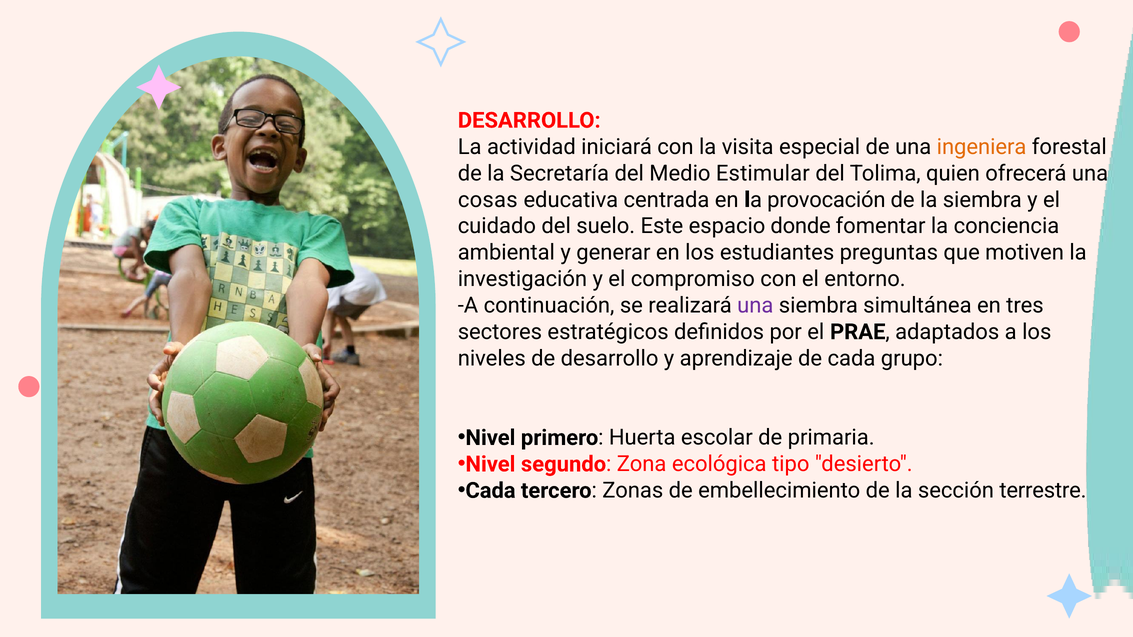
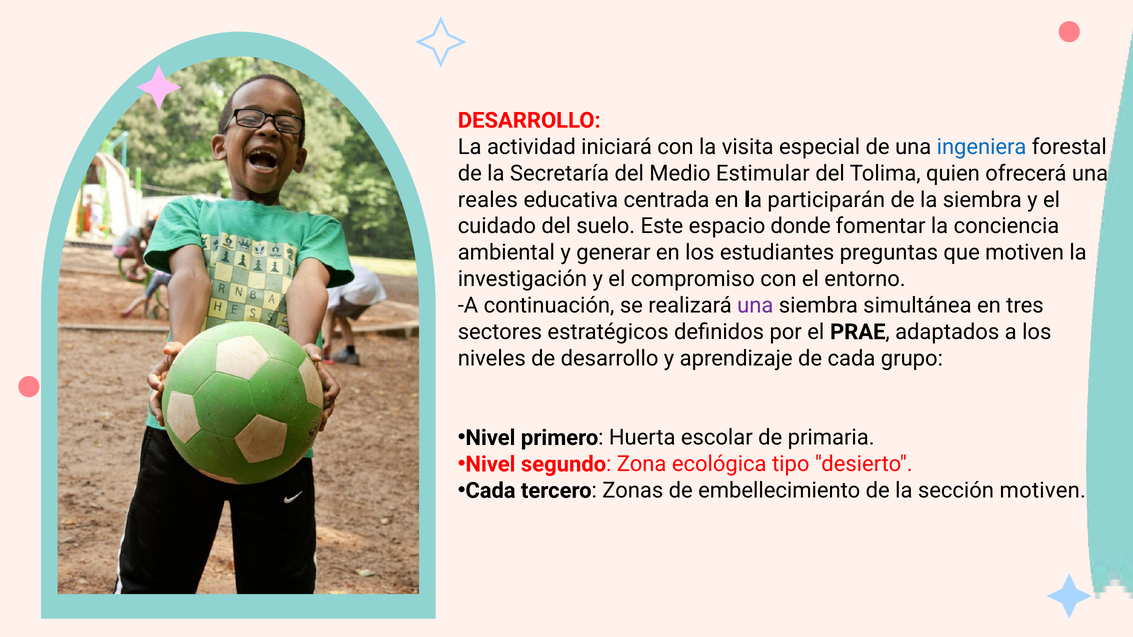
ingeniera colour: orange -> blue (982, 147)
cosas: cosas -> reales (488, 200)
provocación: provocación -> participarán (826, 200)
sección terrestre: terrestre -> motiven (1043, 491)
